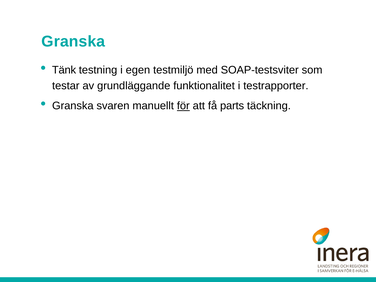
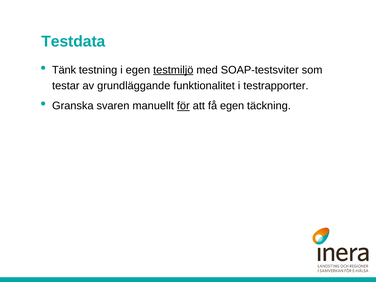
Granska: Granska -> Testdata (73, 42)
testmiljö underline: none -> present (173, 70)
få parts: parts -> egen (232, 106)
